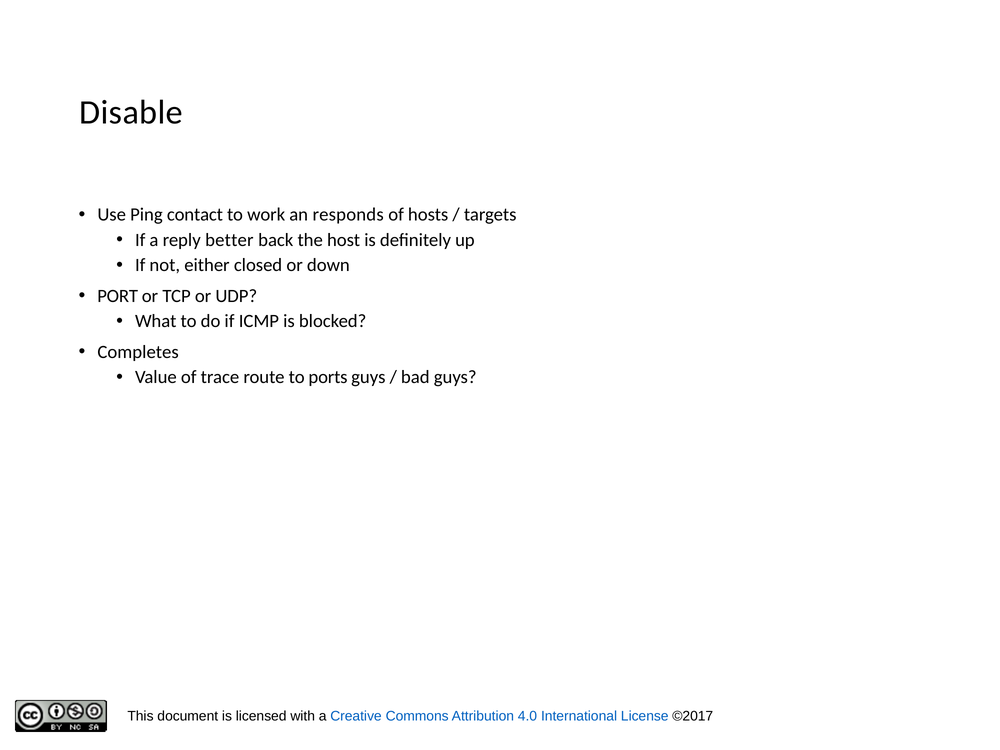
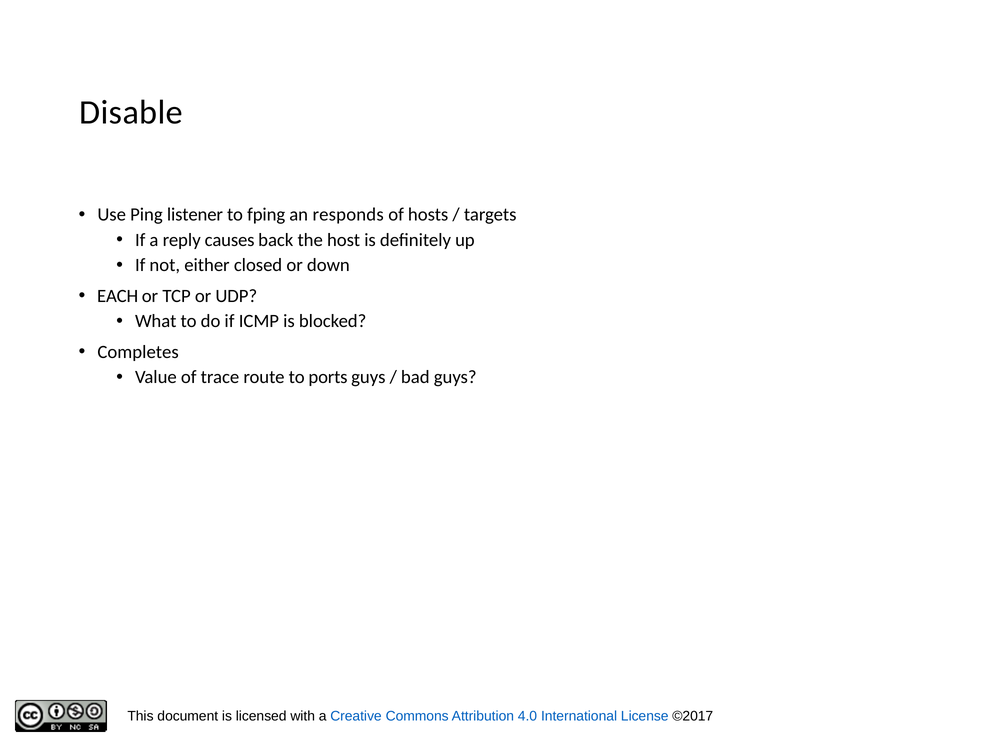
contact: contact -> listener (195, 215)
work: work -> fping (266, 215)
better: better -> causes (230, 240)
PORT: PORT -> EACH (118, 296)
